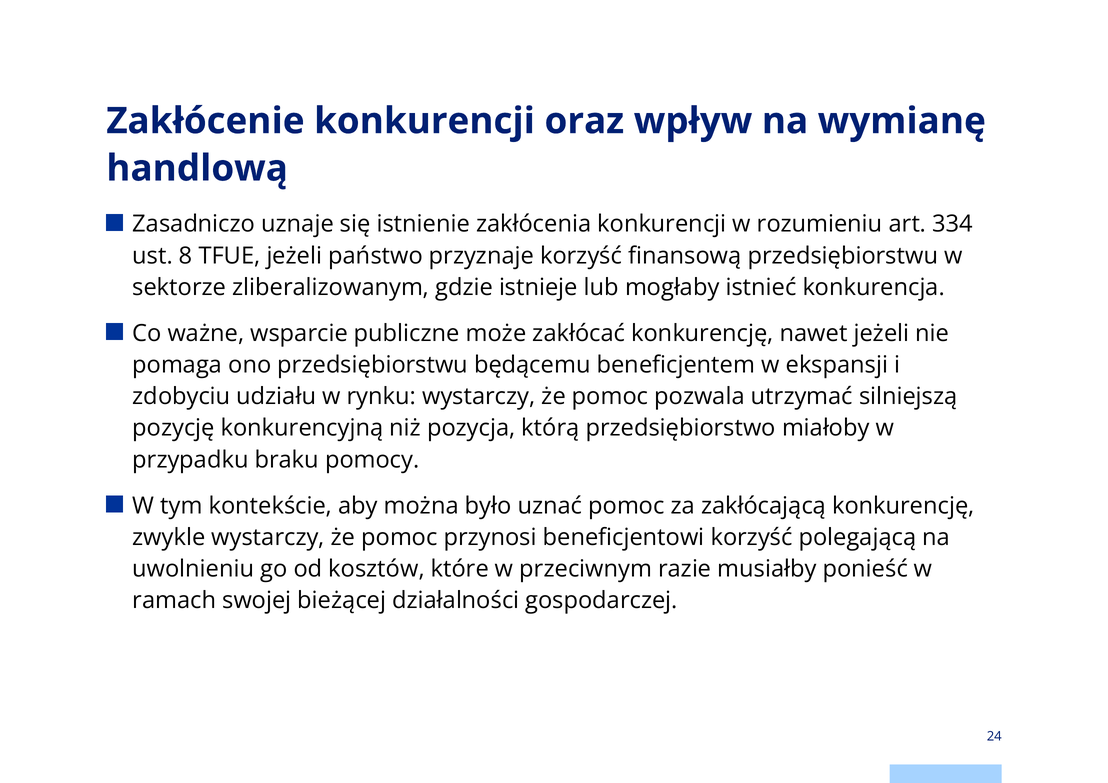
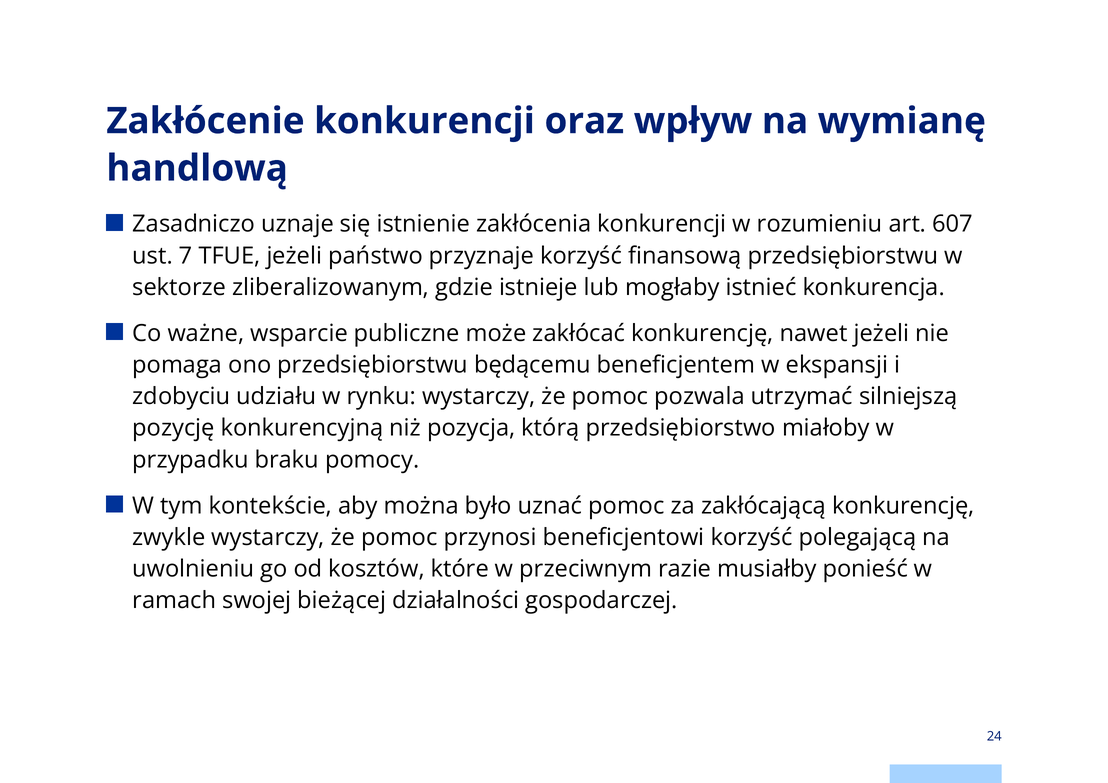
334: 334 -> 607 (953, 224)
8: 8 -> 7 (186, 256)
